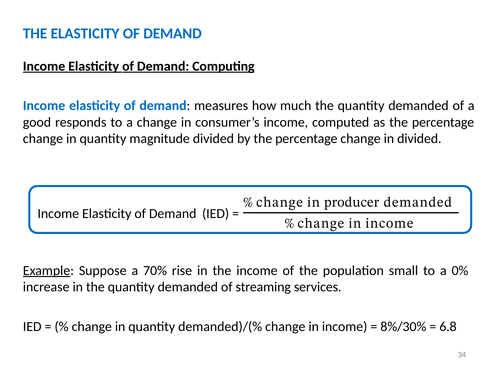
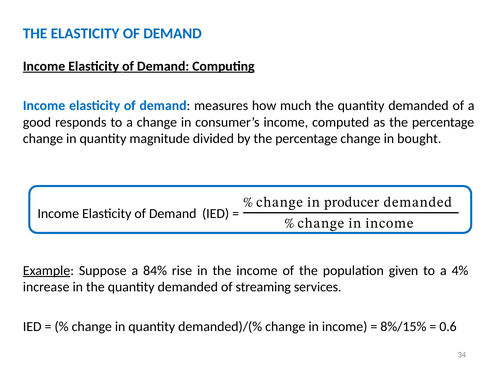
in divided: divided -> bought (419, 139)
70%: 70% -> 84% (155, 271)
small: small -> given (404, 271)
0%: 0% -> 4% (460, 271)
8%/30%: 8%/30% -> 8%/15% (403, 327)
6.8: 6.8 -> 0.6 (448, 327)
